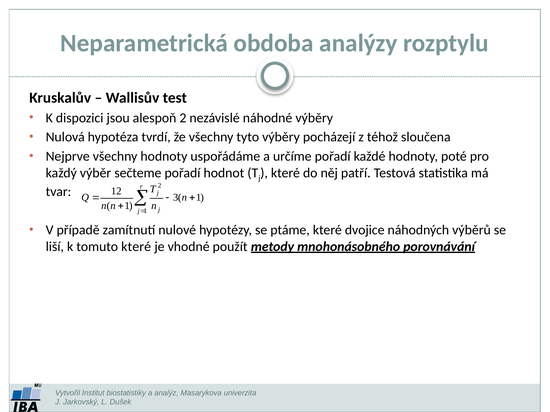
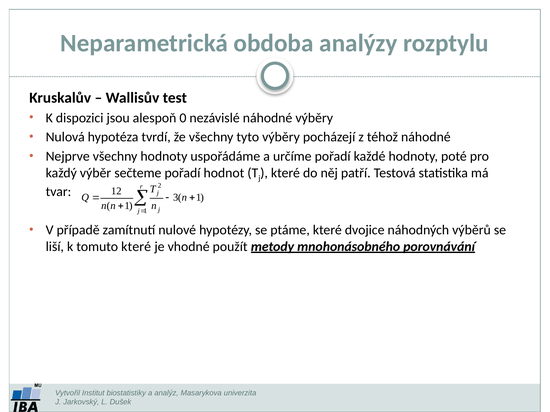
alespoň 2: 2 -> 0 (183, 118)
téhož sloučena: sloučena -> náhodné (426, 137)
